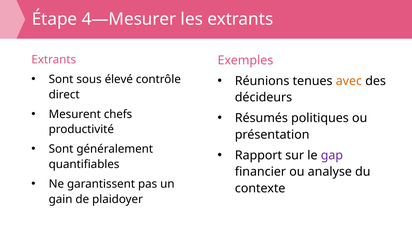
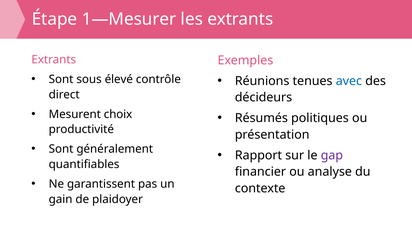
4—Mesurer: 4—Mesurer -> 1—Mesurer (129, 19)
avec colour: orange -> blue (349, 81)
chefs: chefs -> choix (118, 114)
